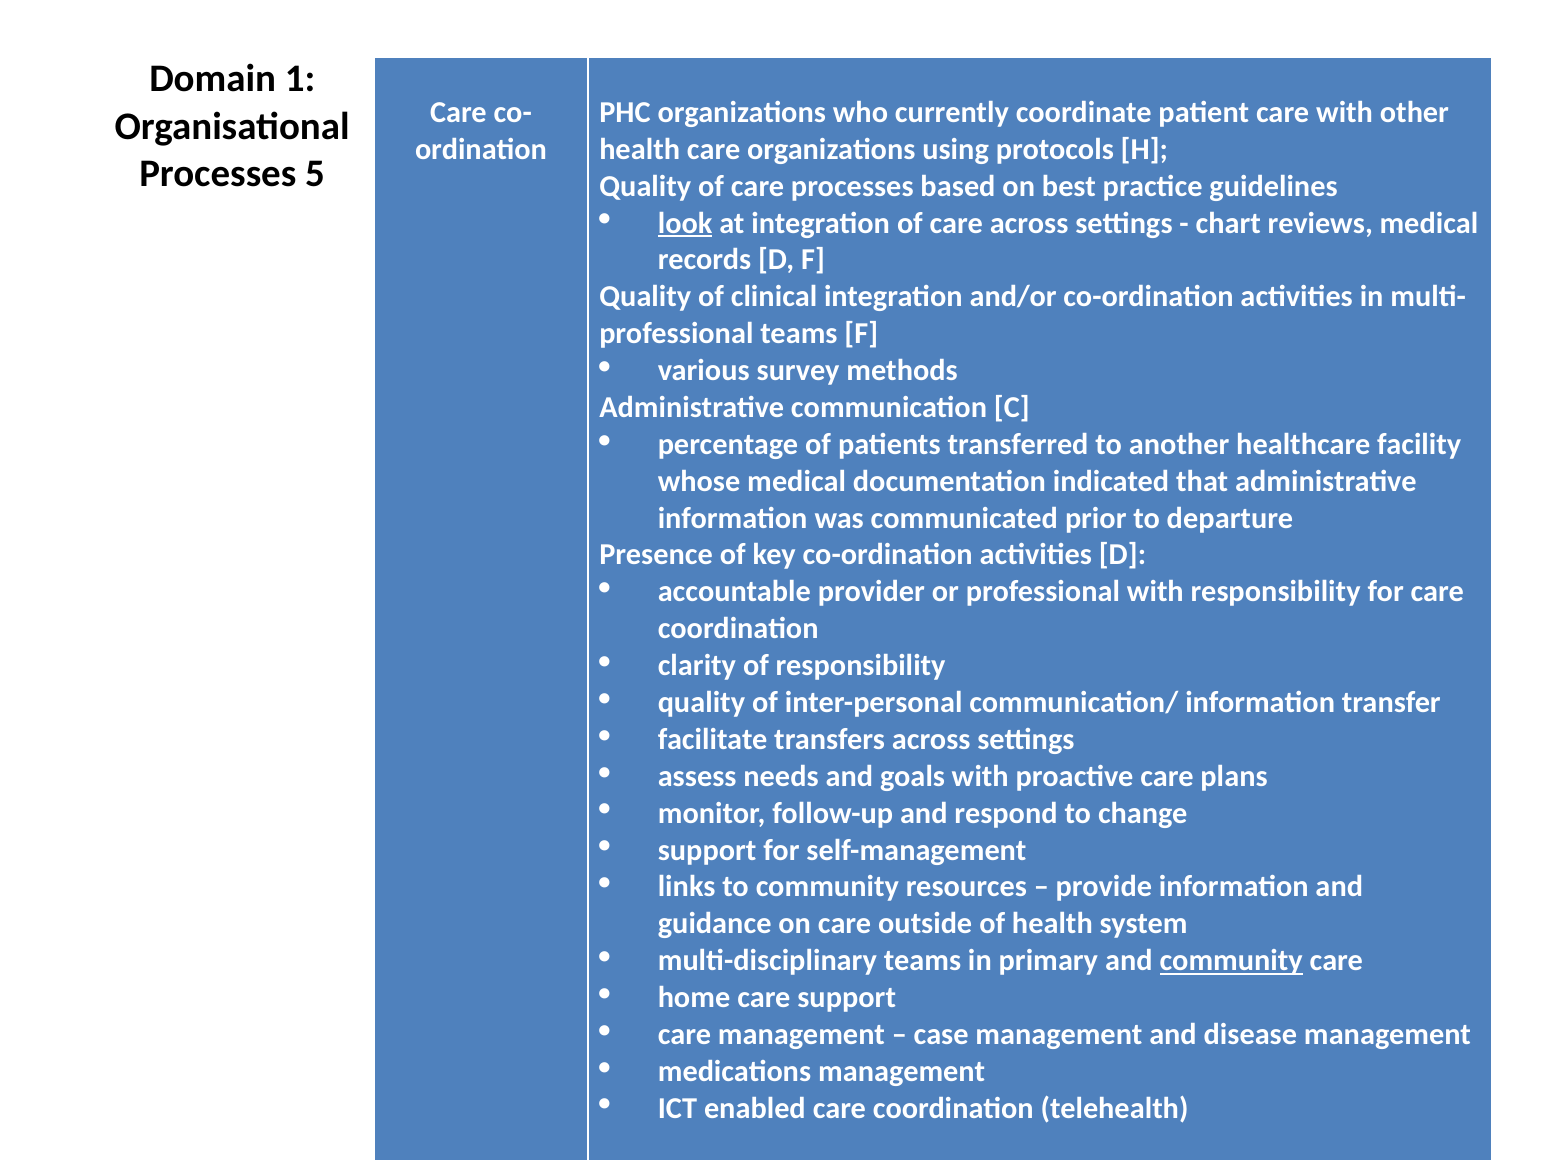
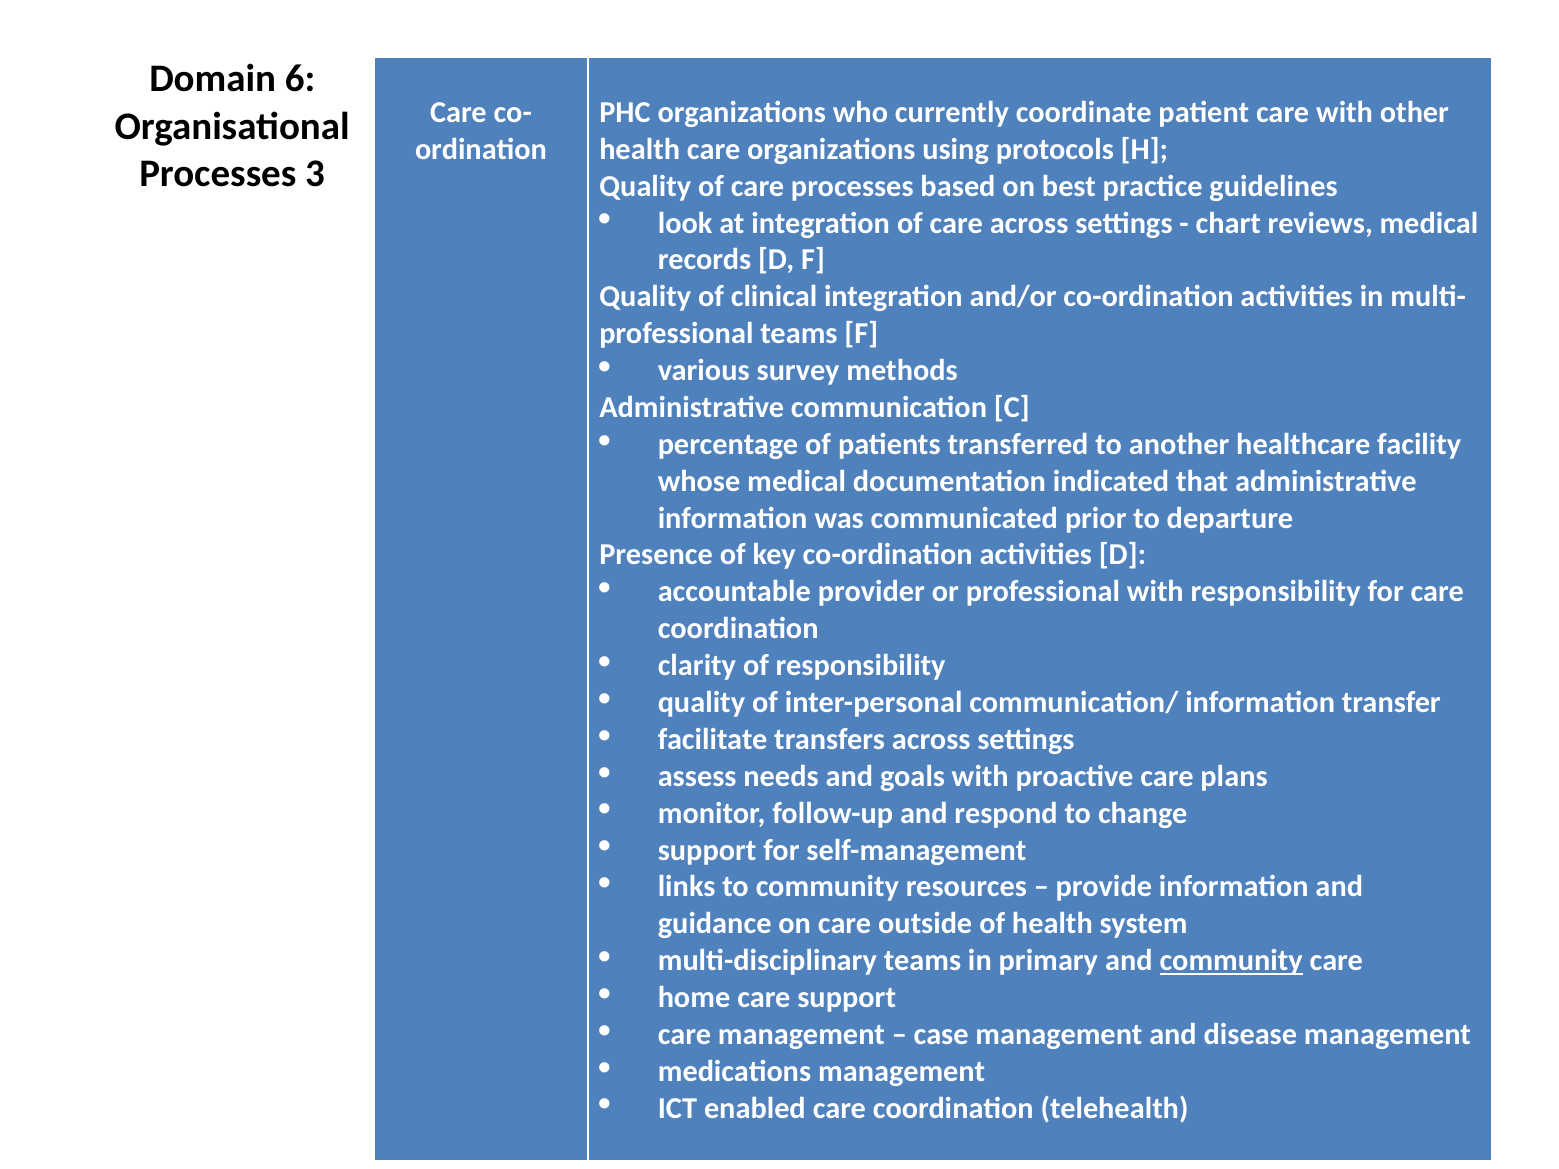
1: 1 -> 6 (300, 79)
5: 5 -> 3 (315, 174)
look underline: present -> none (685, 223)
